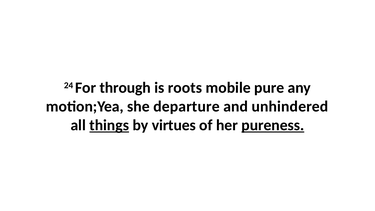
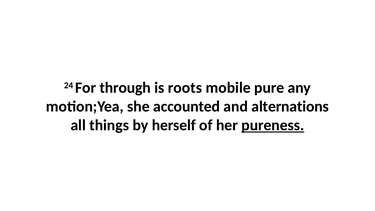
departure: departure -> accounted (187, 107)
unhindered: unhindered -> alternations (290, 107)
things underline: present -> none (109, 125)
virtues: virtues -> herself (174, 125)
